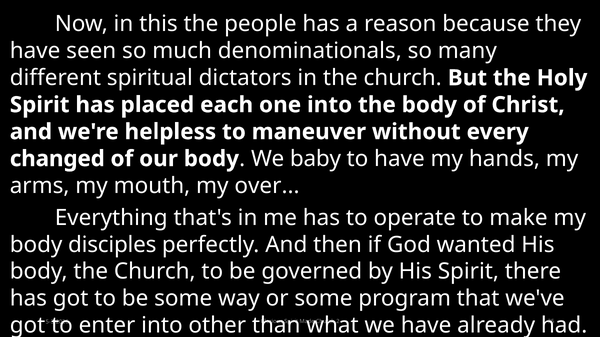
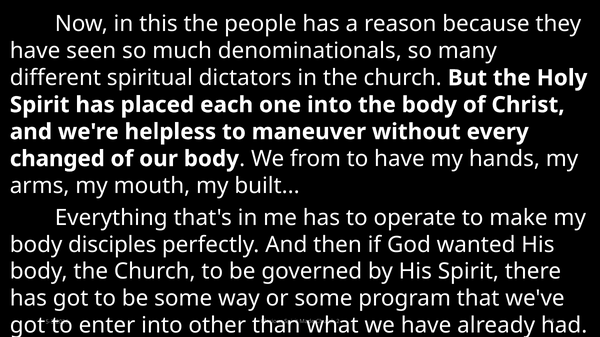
baby: baby -> from (315, 159)
over: over -> built (267, 186)
